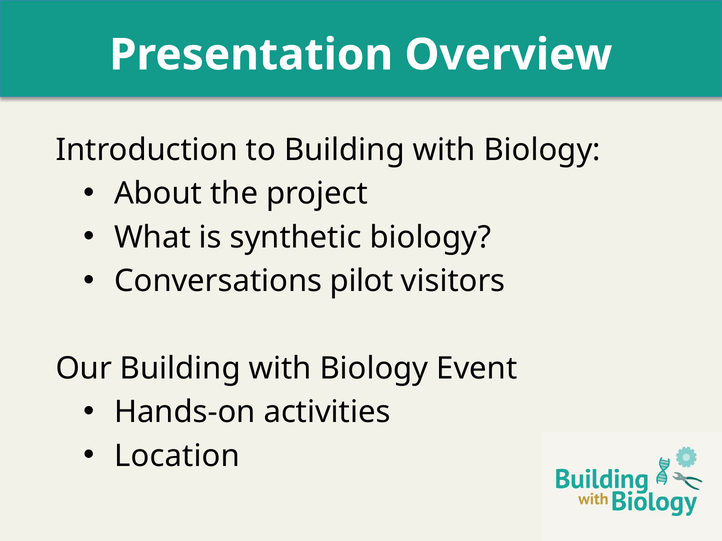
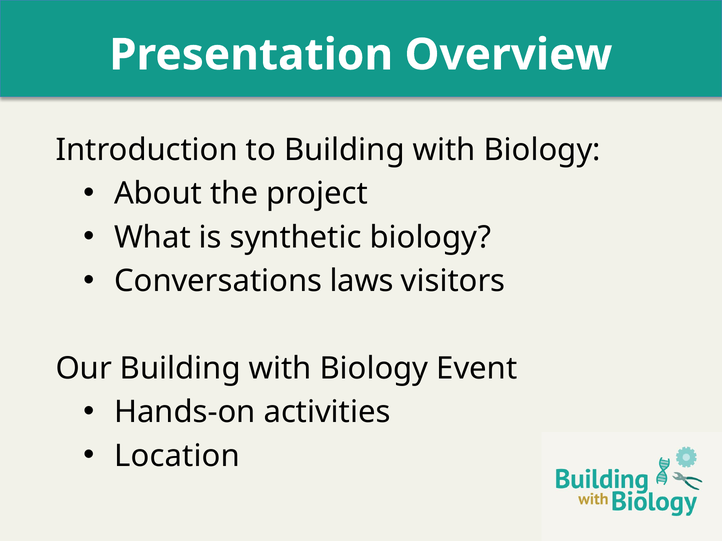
pilot: pilot -> laws (362, 281)
